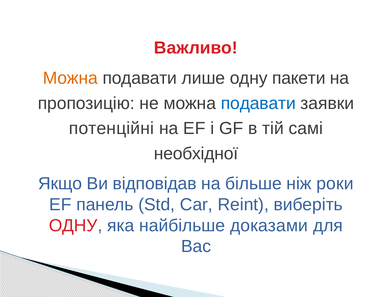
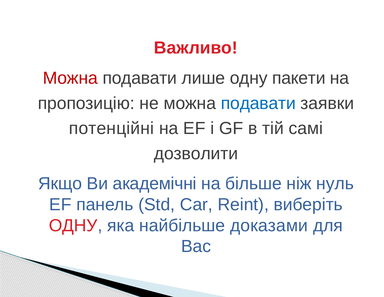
Можна colour: orange -> red (70, 78)
необхідної: необхідної -> дозволити (196, 153)
відповідав: відповідав -> академічні (155, 183)
роки: роки -> нуль (335, 183)
